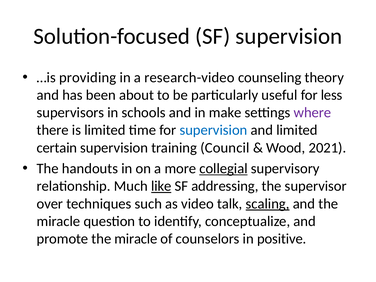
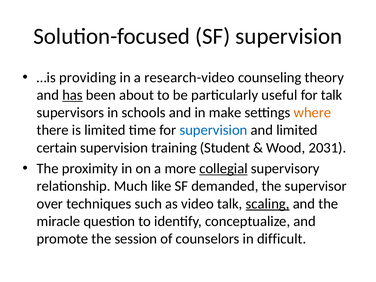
has underline: none -> present (72, 95)
for less: less -> talk (332, 95)
where colour: purple -> orange (312, 113)
Council: Council -> Student (225, 148)
2021: 2021 -> 2031 (327, 148)
handouts: handouts -> proximity (90, 169)
like underline: present -> none (161, 186)
addressing: addressing -> demanded (225, 186)
promote the miracle: miracle -> session (136, 239)
positive: positive -> difficult (282, 239)
